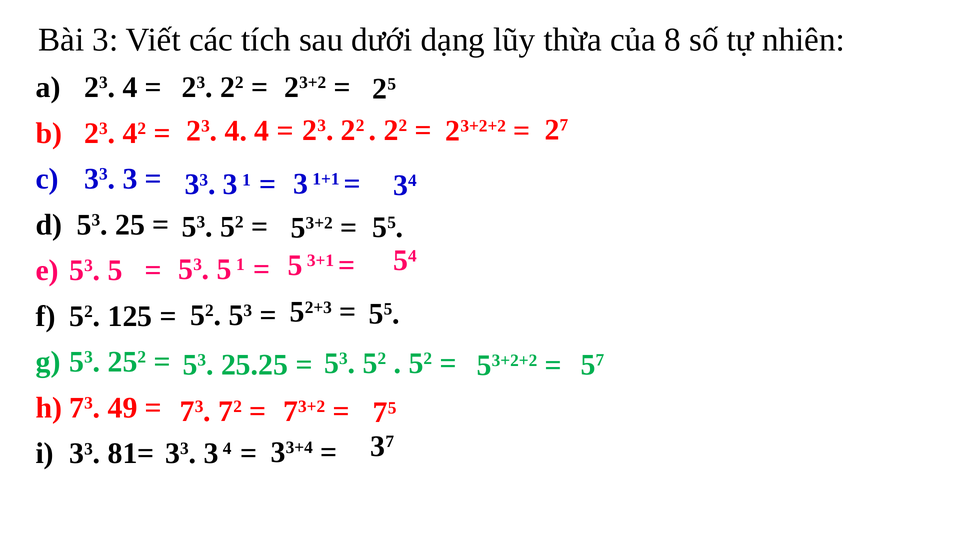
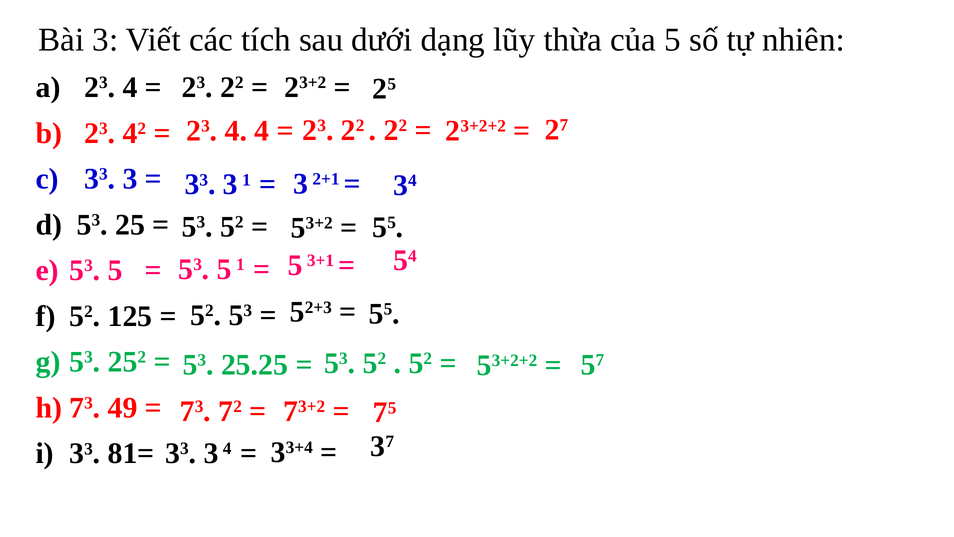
của 8: 8 -> 5 (673, 40)
1+1: 1+1 -> 2+1 (326, 179)
